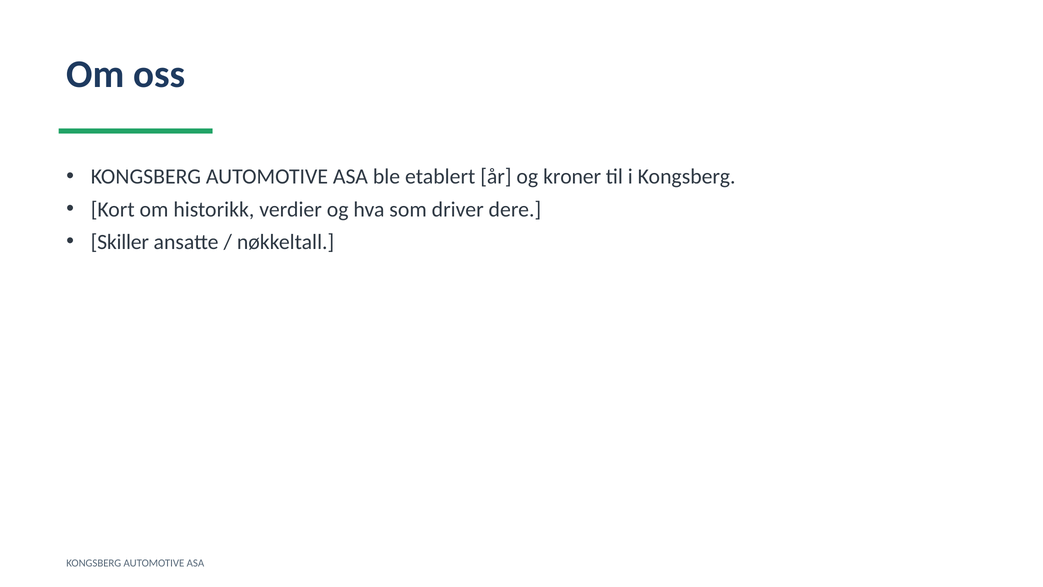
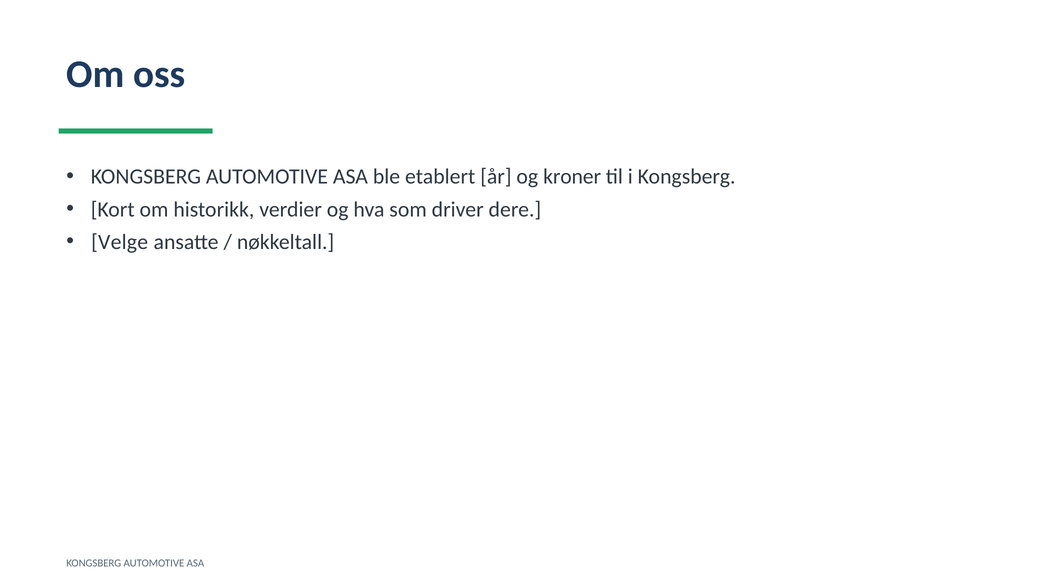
Skiller: Skiller -> Velge (120, 242)
